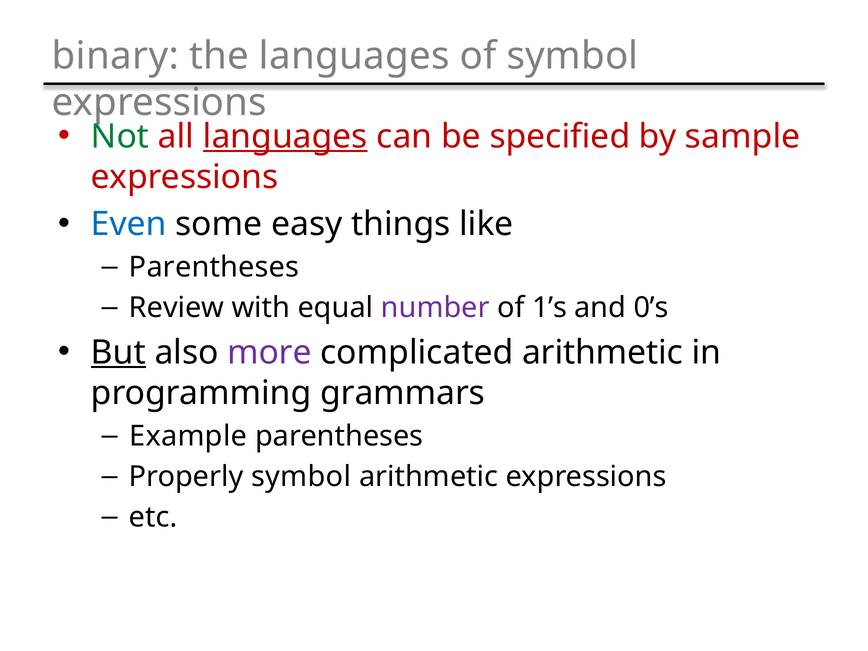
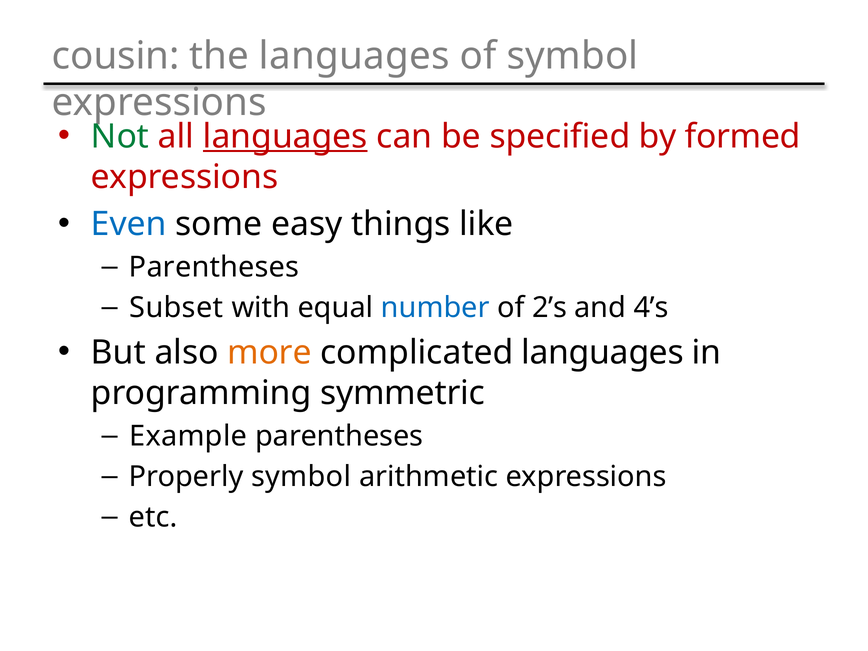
binary: binary -> cousin (116, 56)
sample: sample -> formed (743, 136)
Review: Review -> Subset (176, 308)
number colour: purple -> blue (435, 308)
1’s: 1’s -> 2’s (549, 308)
0’s: 0’s -> 4’s (651, 308)
But underline: present -> none (118, 353)
more colour: purple -> orange (270, 353)
complicated arithmetic: arithmetic -> languages (603, 353)
grammars: grammars -> symmetric (403, 393)
